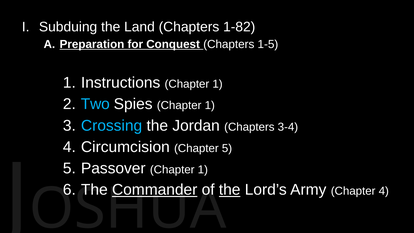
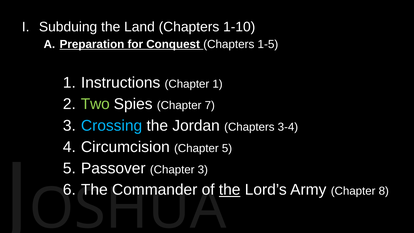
1-82: 1-82 -> 1-10 (239, 27)
Two colour: light blue -> light green (95, 104)
Spies Chapter 1: 1 -> 7 (210, 105)
Passover Chapter 1: 1 -> 3 (203, 170)
Commander underline: present -> none (155, 190)
Chapter 4: 4 -> 8 (384, 191)
